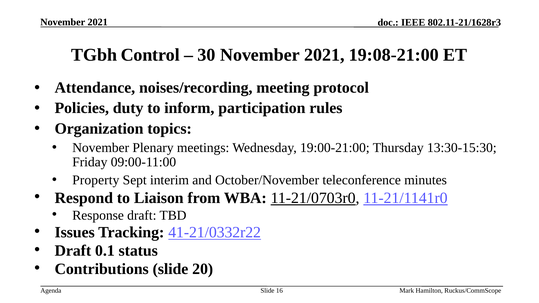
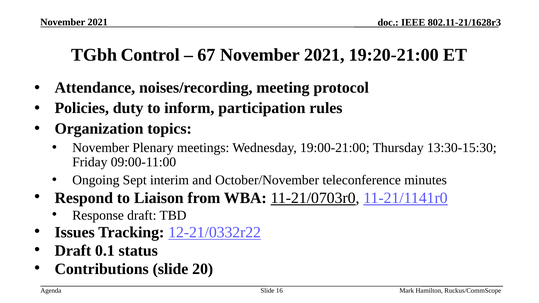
30: 30 -> 67 (207, 55)
19:08-21:00: 19:08-21:00 -> 19:20-21:00 (394, 55)
Property: Property -> Ongoing (96, 180)
41-21/0332r22: 41-21/0332r22 -> 12-21/0332r22 (215, 233)
